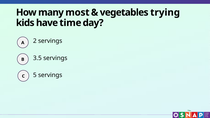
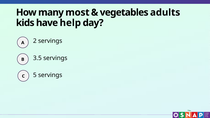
trying: trying -> adults (165, 12)
time: time -> help (70, 23)
